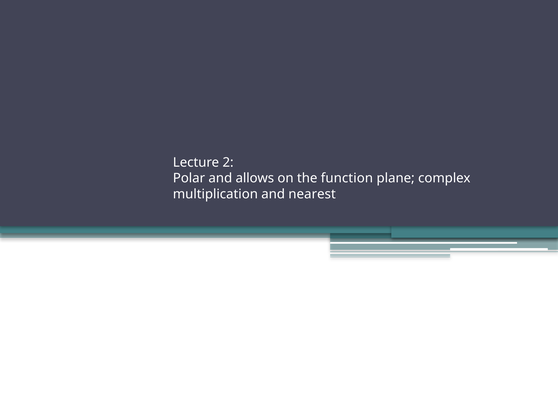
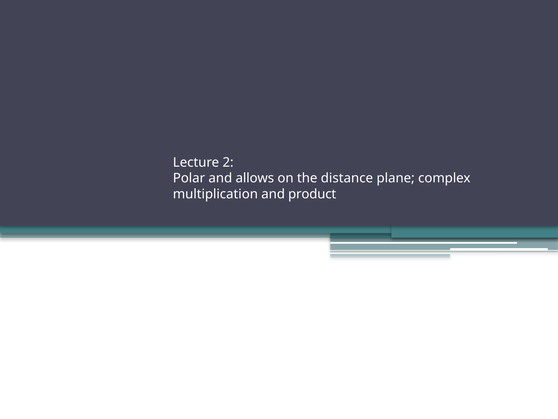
function: function -> distance (347, 178)
nearest: nearest -> product (312, 194)
